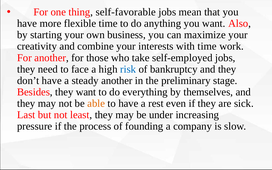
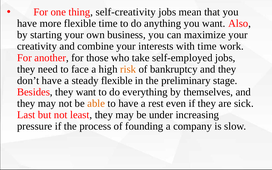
self-favorable: self-favorable -> self-creativity (126, 12)
risk colour: blue -> orange (128, 69)
steady another: another -> flexible (117, 81)
